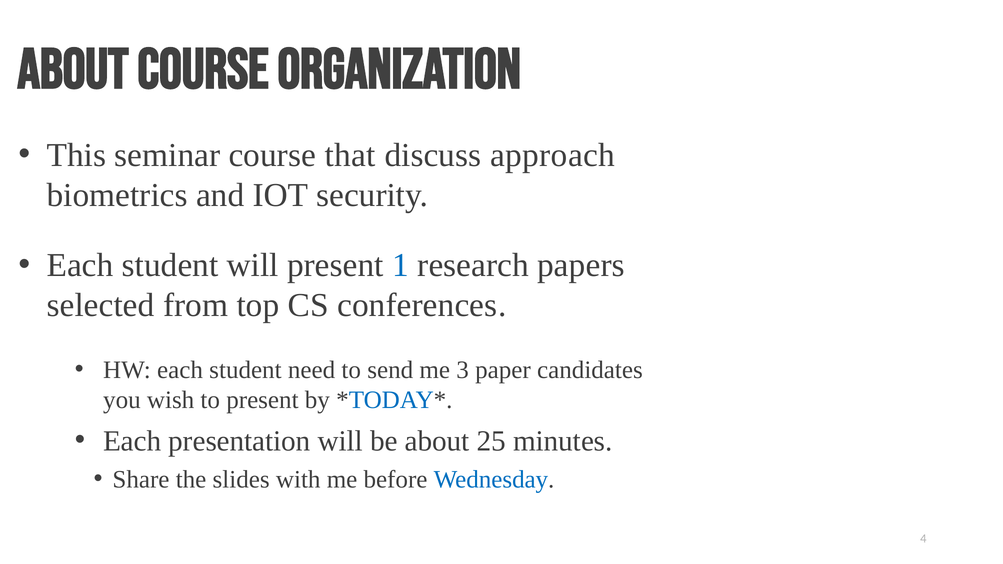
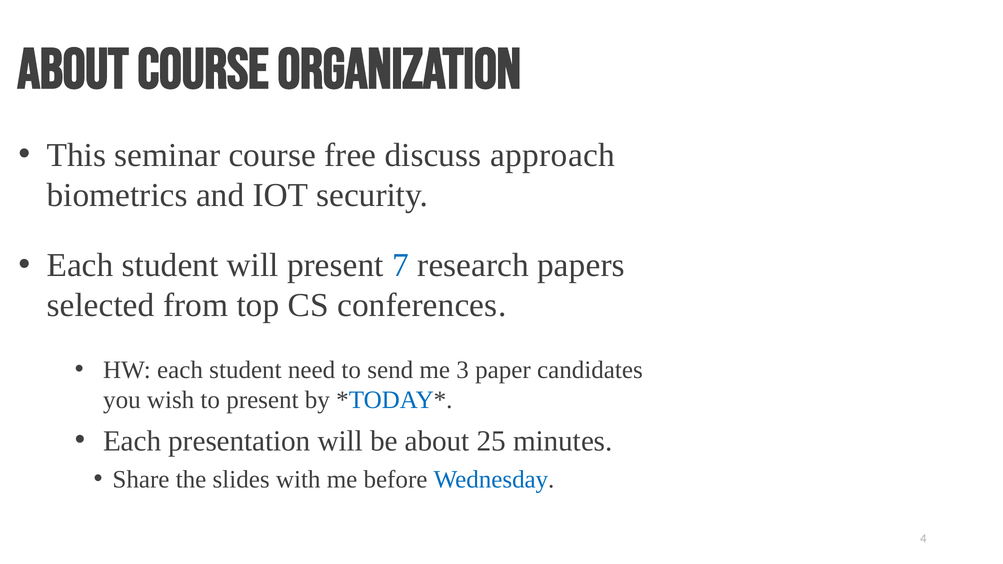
that: that -> free (350, 155)
1: 1 -> 7 (401, 265)
